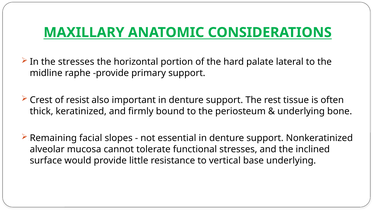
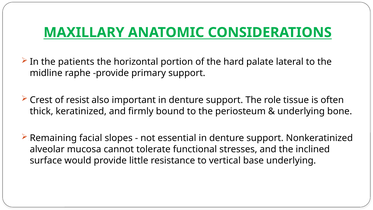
the stresses: stresses -> patients (76, 62)
rest: rest -> role (272, 100)
